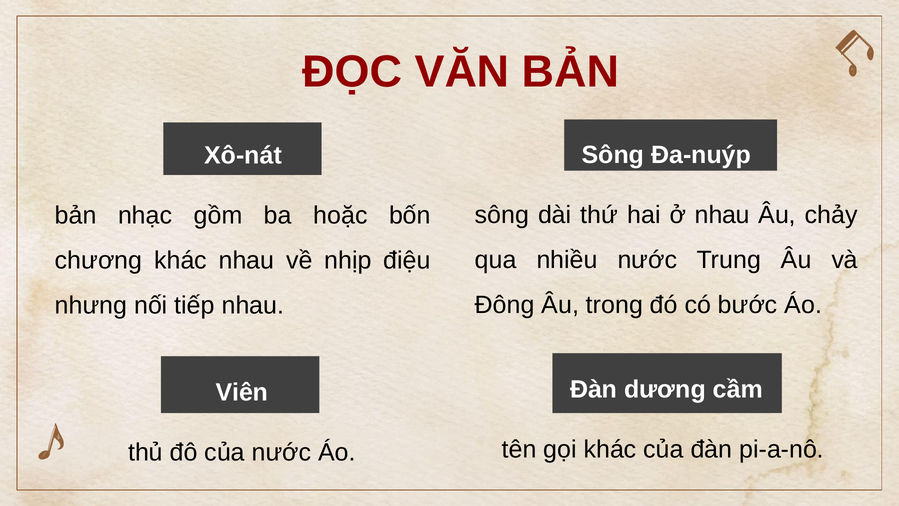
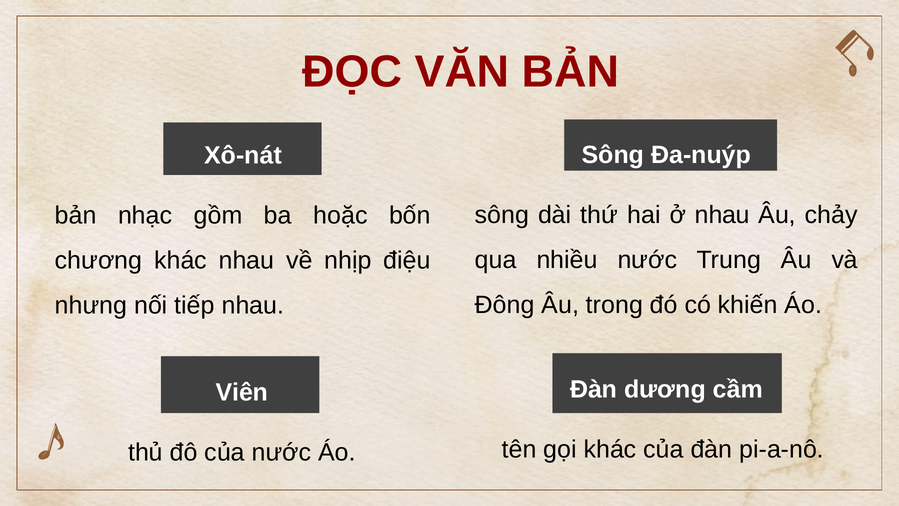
bước: bước -> khiến (748, 305)
